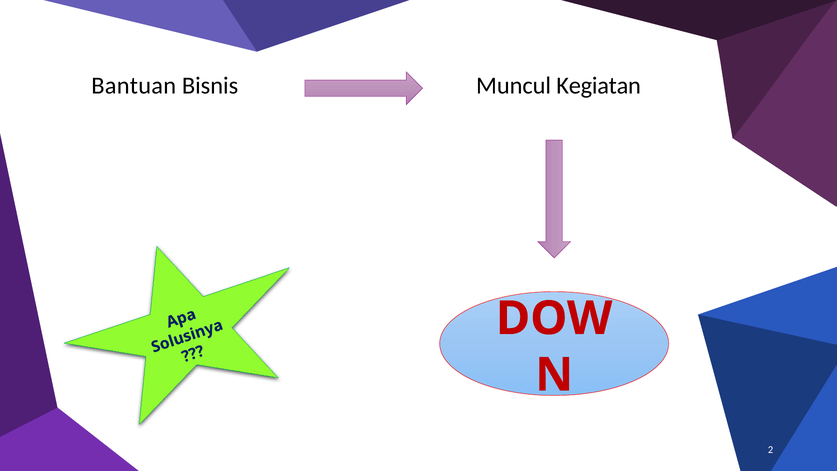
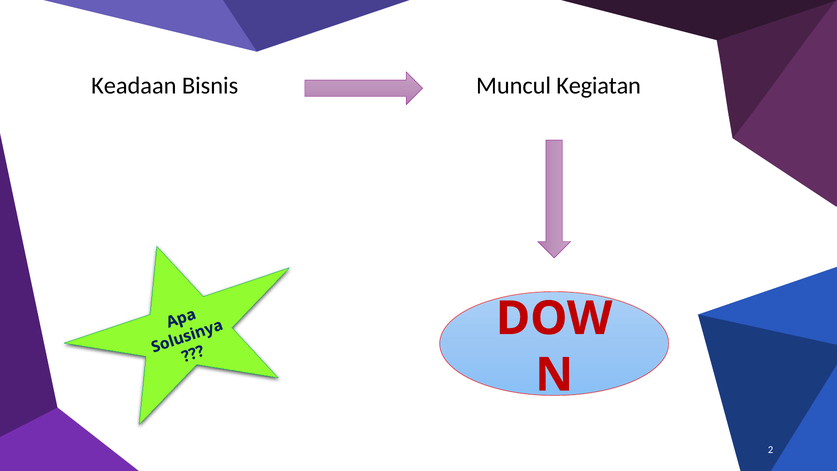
Bantuan: Bantuan -> Keadaan (134, 86)
